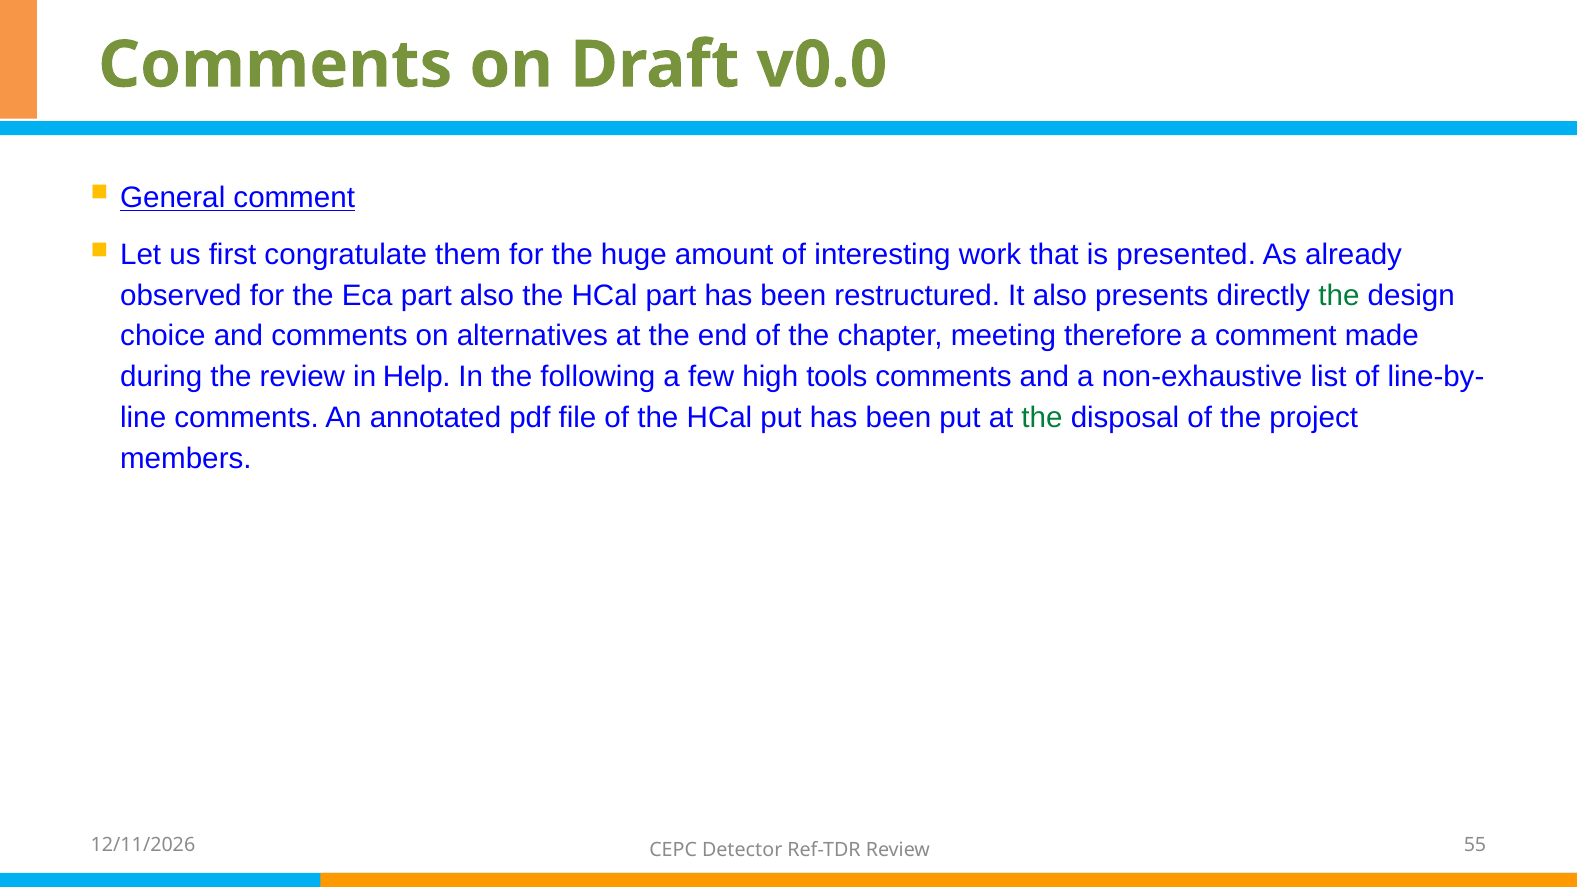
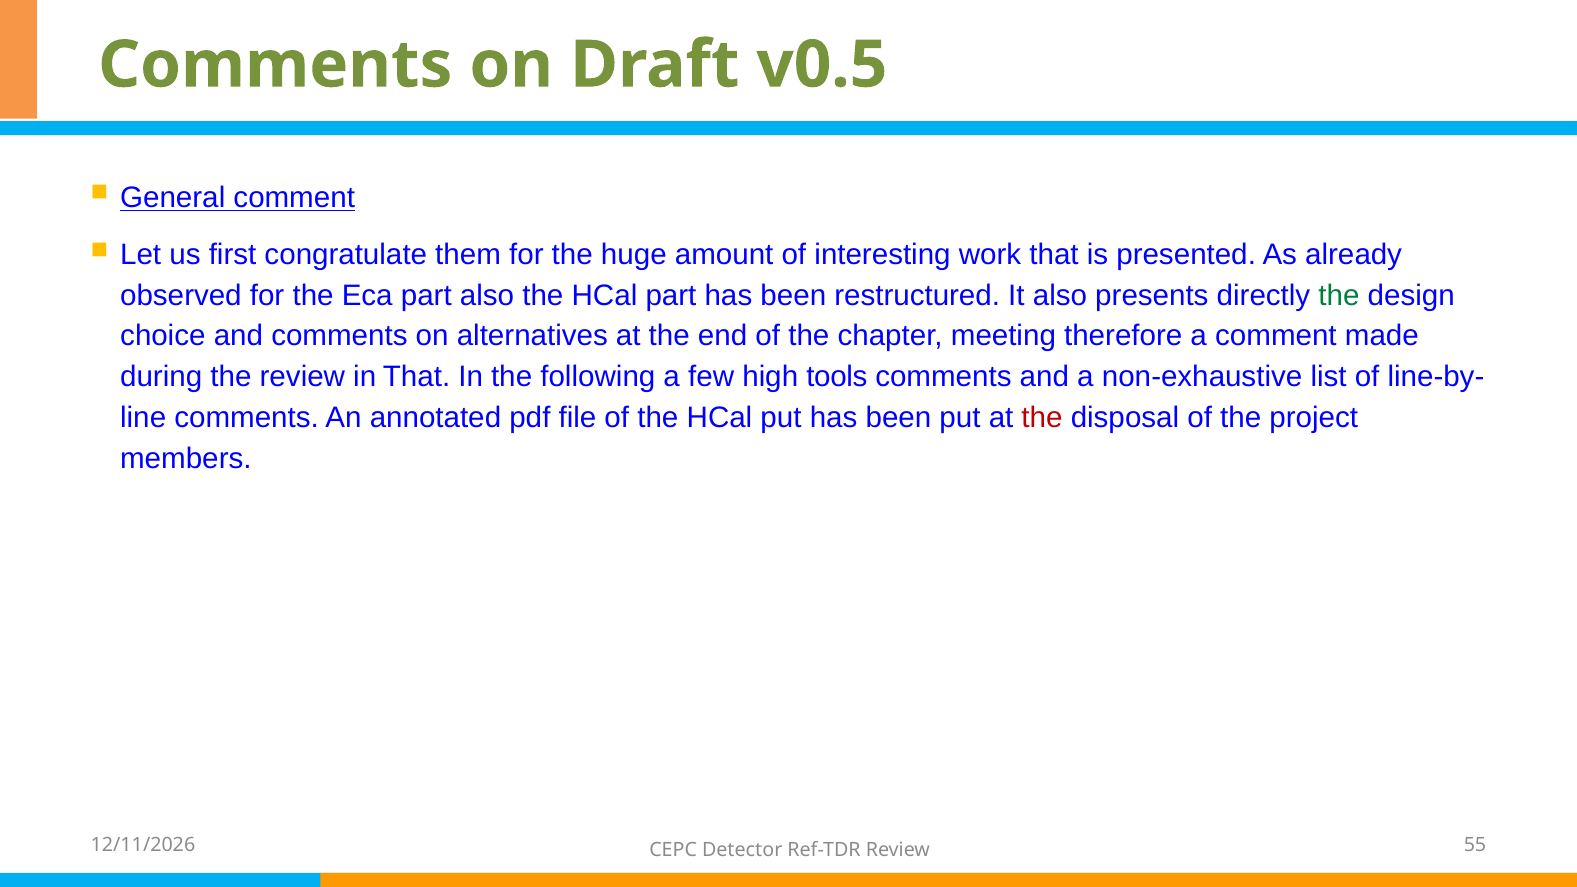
v0.0: v0.0 -> v0.5 (822, 65)
in Help: Help -> That (417, 377)
the colour: green -> red (1042, 418)
